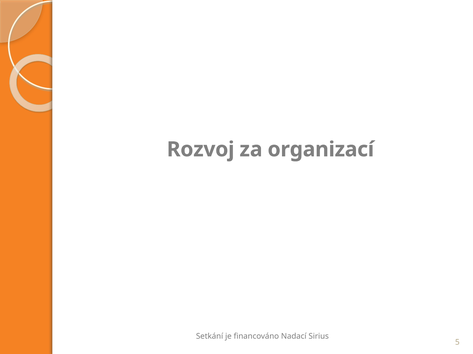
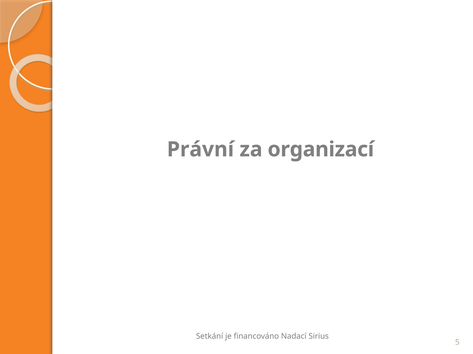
Rozvoj: Rozvoj -> Právní (200, 150)
